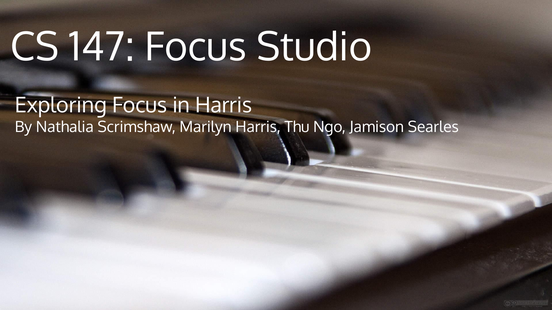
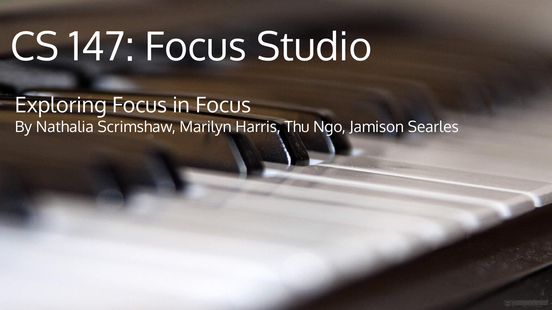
in Harris: Harris -> Focus (223, 106)
